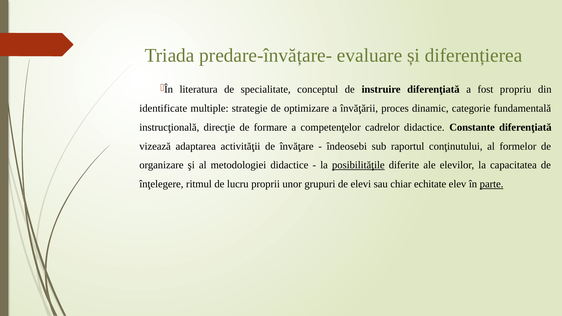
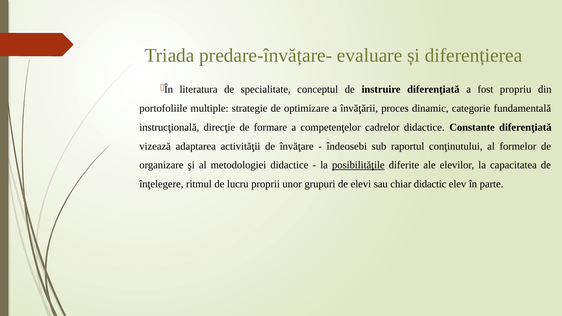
identificate: identificate -> portofoliile (163, 108)
echitate: echitate -> didactic (430, 184)
parte underline: present -> none (492, 184)
